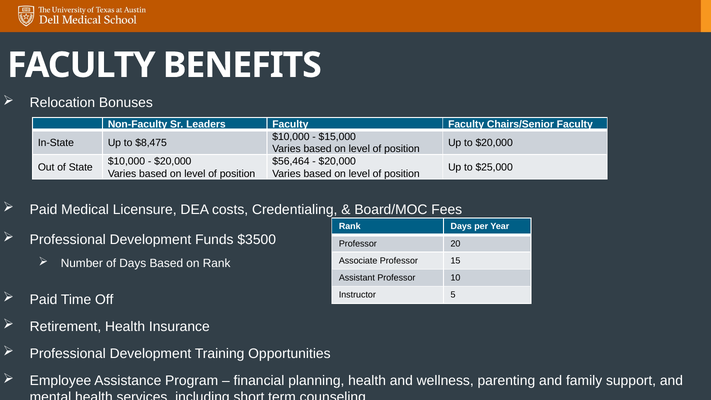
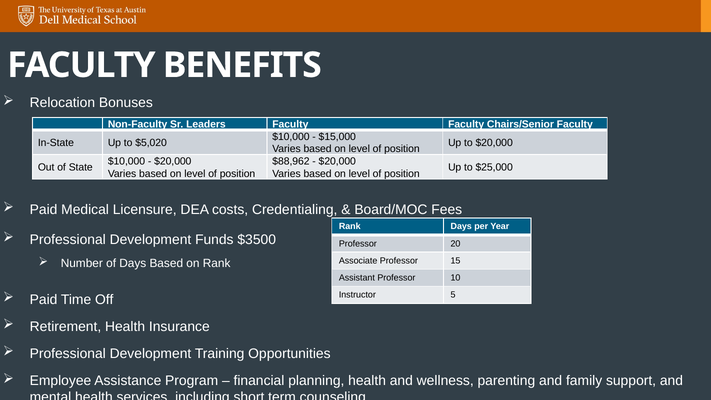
$8,475: $8,475 -> $5,020 (151, 143)
$56,464: $56,464 -> $88,962 (291, 161)
